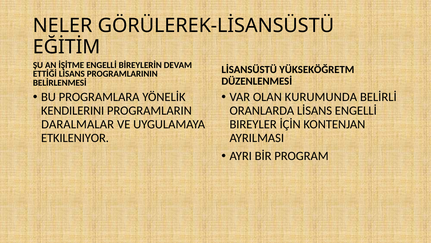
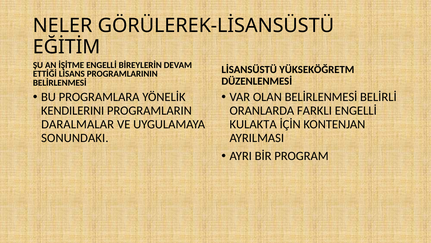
OLAN KURUMUNDA: KURUMUNDA -> BELİRLENMESİ (321, 97)
ORANLARDA LİSANS: LİSANS -> FARKLI (314, 110)
BIREYLER: BIREYLER -> KULAKTA (253, 124)
ETKILENIYOR: ETKILENIYOR -> SONUNDAKI (75, 138)
